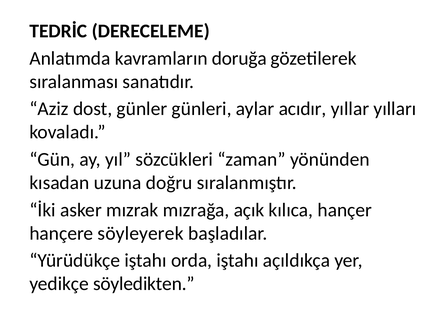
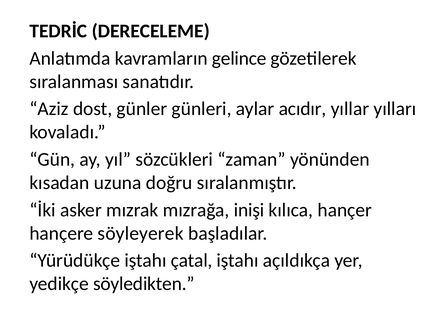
doruğa: doruğa -> gelince (239, 58)
açık: açık -> inişi (249, 210)
orda: orda -> çatal (192, 261)
